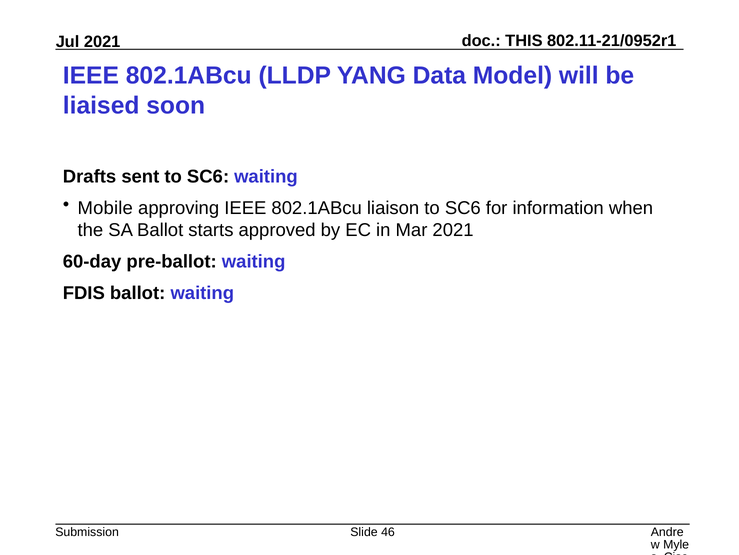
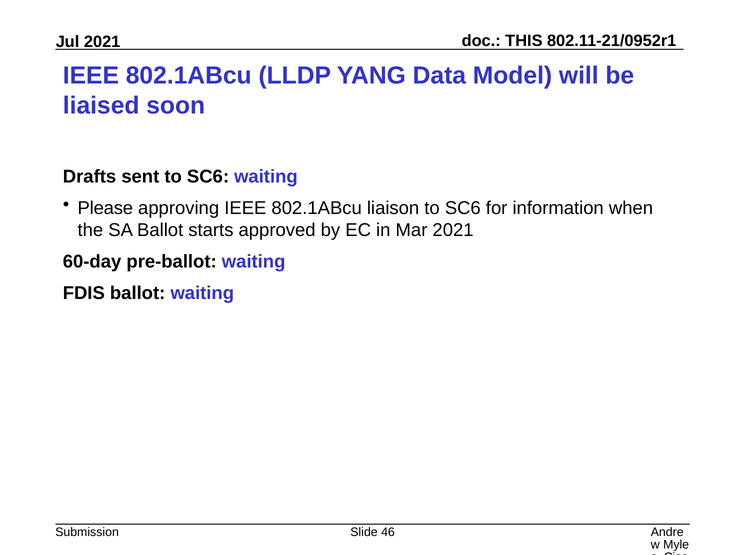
Mobile: Mobile -> Please (105, 208)
